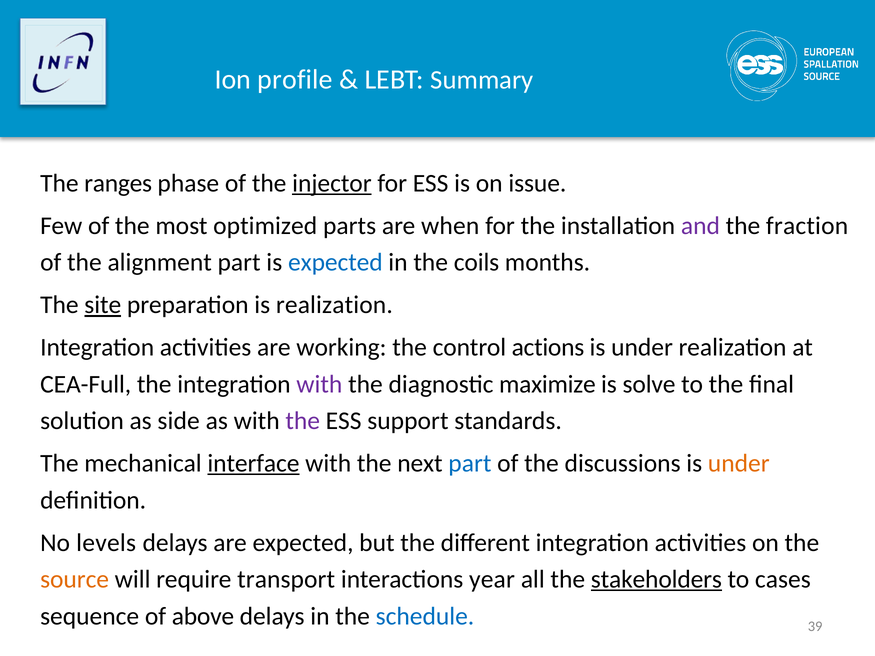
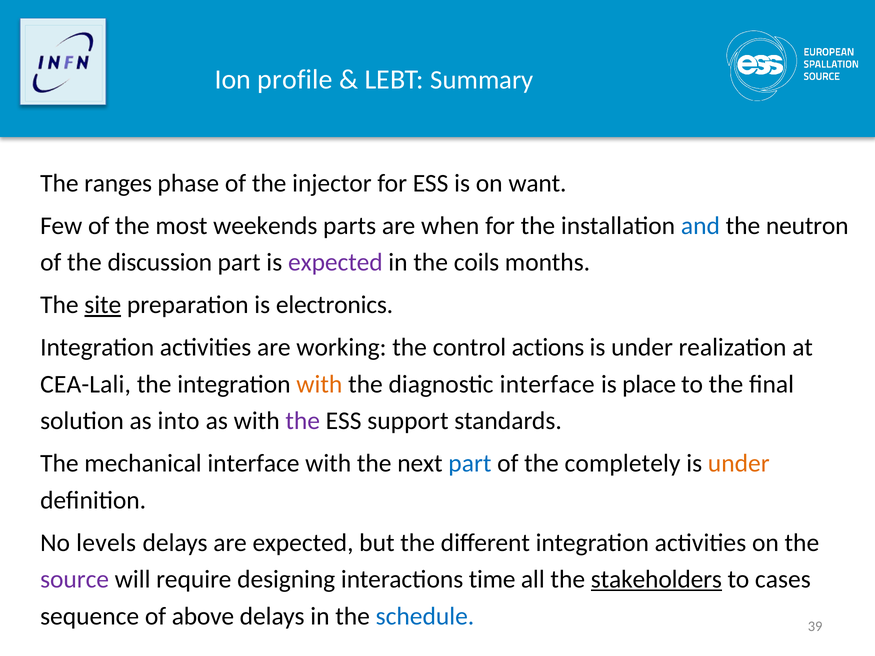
injector underline: present -> none (332, 183)
issue: issue -> want (537, 183)
optimized: optimized -> weekends (265, 226)
and colour: purple -> blue (700, 226)
fraction: fraction -> neutron (807, 226)
alignment: alignment -> discussion (160, 263)
expected colour: blue -> purple (335, 263)
is realization: realization -> electronics (335, 305)
CEA-Full: CEA-Full -> CEA-Lali (86, 384)
with colour: purple -> orange (319, 384)
diagnostic maximize: maximize -> interface (547, 384)
solve: solve -> place (649, 384)
side: side -> into (179, 421)
interface underline: present -> none (253, 464)
discussions: discussions -> completely (623, 464)
source colour: orange -> purple (75, 580)
transport: transport -> designing (286, 580)
year: year -> time (492, 580)
